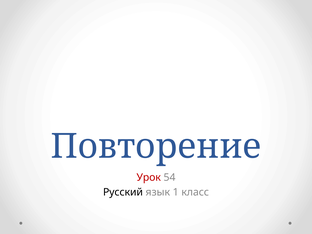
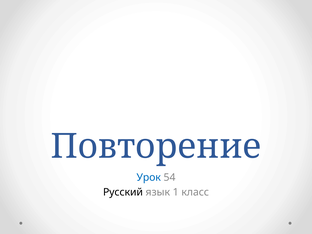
Урок colour: red -> blue (149, 178)
